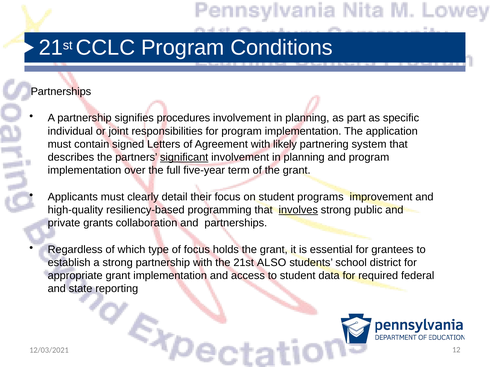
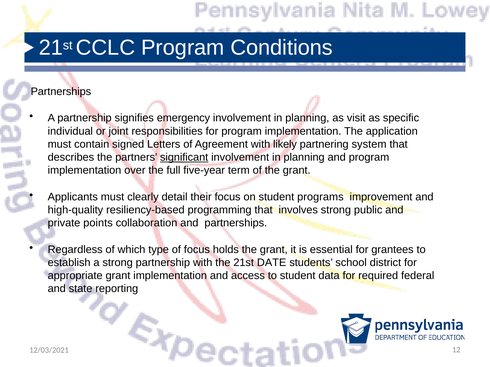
procedures: procedures -> emergency (183, 118)
part: part -> visit (356, 118)
involves underline: present -> none (298, 210)
grants: grants -> points (98, 223)
ALSO: ALSO -> DATE (272, 263)
